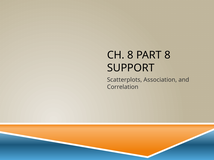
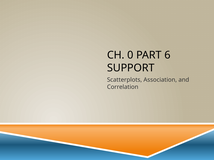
CH 8: 8 -> 0 (130, 55)
PART 8: 8 -> 6 (167, 55)
